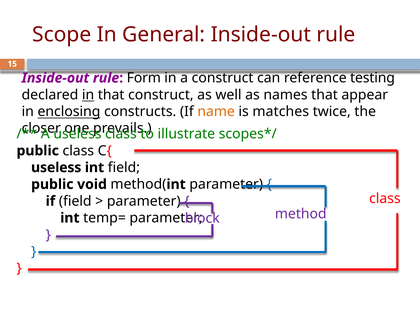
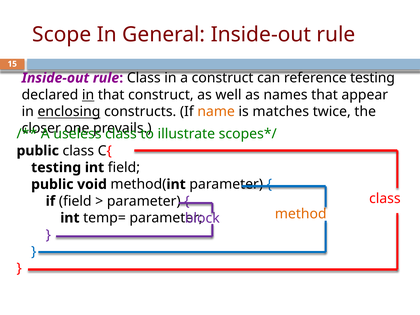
rule Form: Form -> Class (144, 78)
useless: useless -> testing (56, 168)
method colour: purple -> orange (301, 214)
